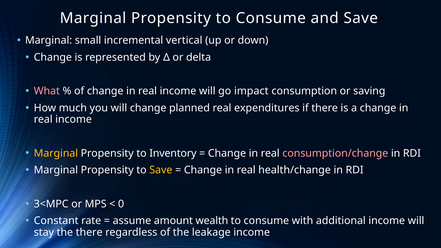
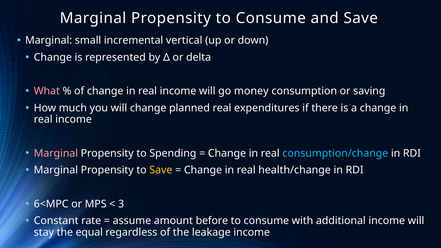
impact: impact -> money (251, 91)
Marginal colour: yellow -> pink (56, 153)
Inventory: Inventory -> Spending (173, 153)
consumption/change colour: pink -> light blue (335, 153)
3<MPC: 3<MPC -> 6<MPC (51, 204)
0: 0 -> 3 (121, 204)
wealth: wealth -> before (212, 221)
the there: there -> equal (89, 232)
